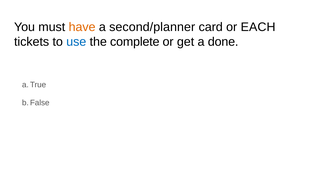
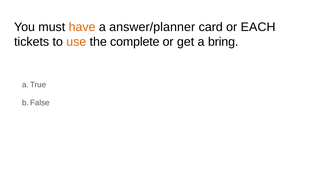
second/planner: second/planner -> answer/planner (152, 27)
use colour: blue -> orange (76, 42)
done: done -> bring (223, 42)
